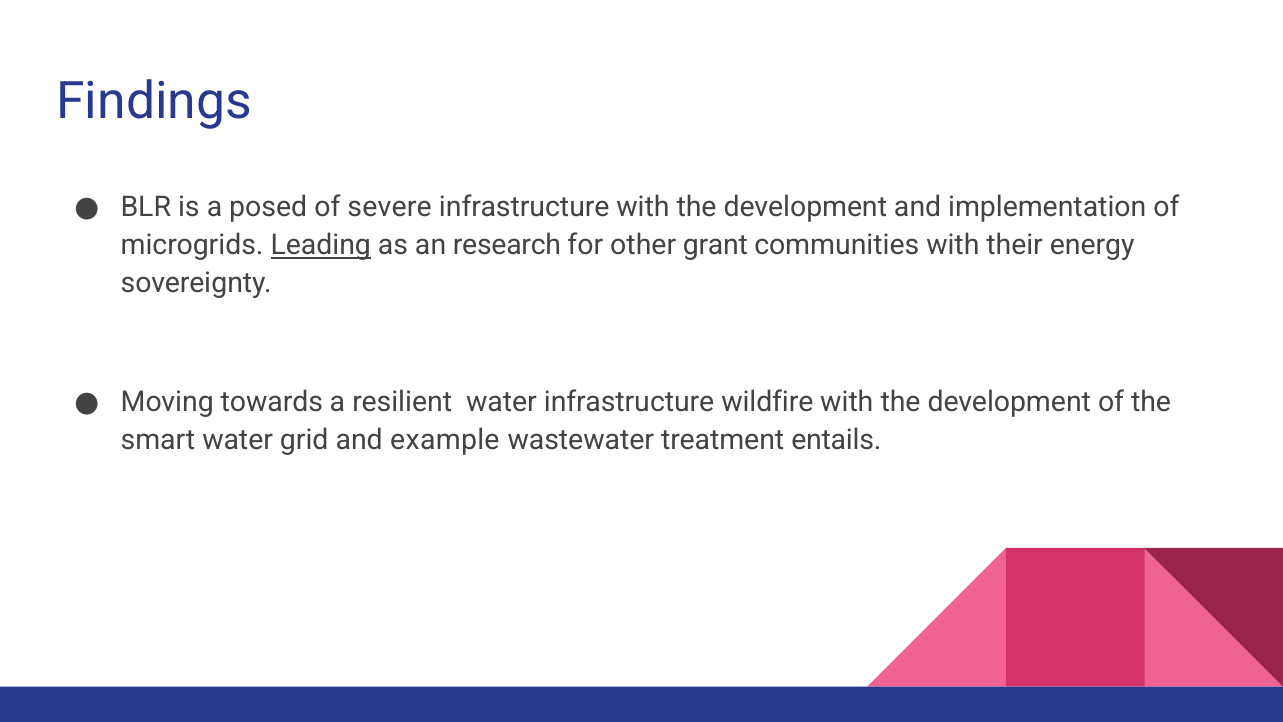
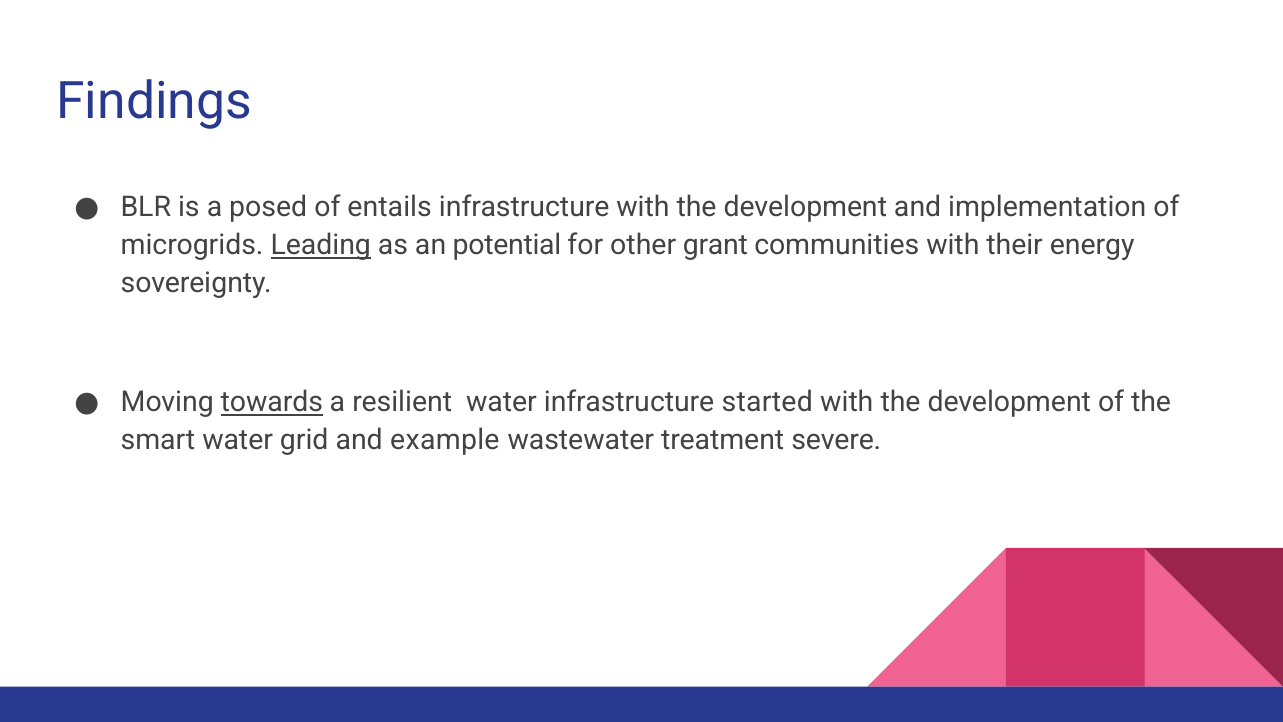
severe: severe -> entails (390, 207)
research: research -> potential (507, 245)
towards underline: none -> present (272, 402)
wildfire: wildfire -> started (767, 402)
entails: entails -> severe (836, 440)
